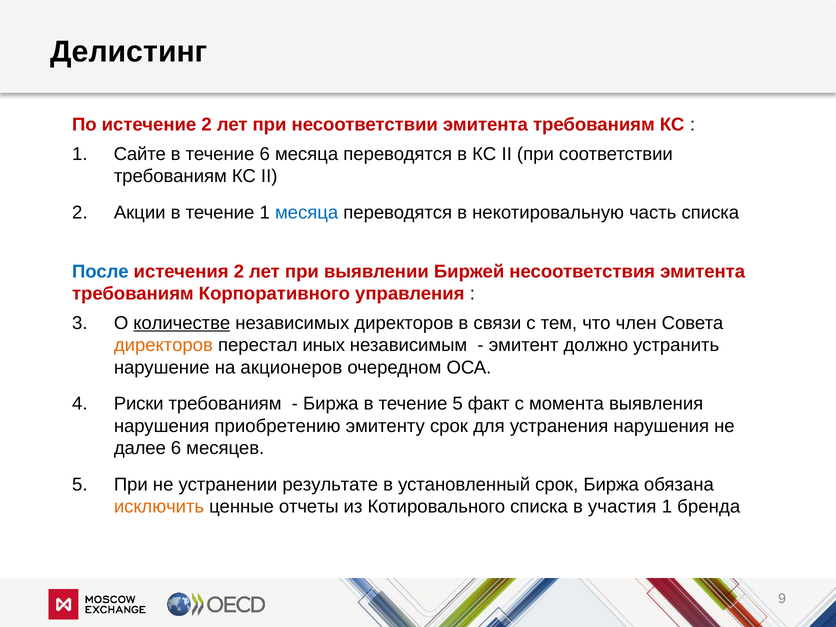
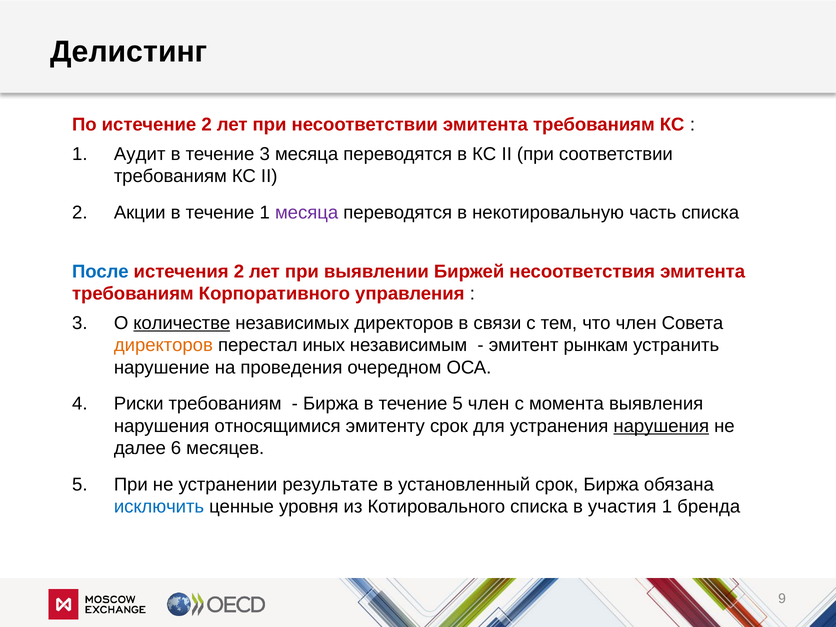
Сайте: Сайте -> Аудит (140, 154)
течение 6: 6 -> 3 (265, 154)
месяца colour: blue -> purple (307, 212)
должно: должно -> рынкам (596, 345)
акционеров: акционеров -> проведения (291, 368)
5 факт: факт -> член (489, 404)
приобретению: приобретению -> относящимися (278, 426)
нарушения underline: none -> present (661, 426)
исключить colour: orange -> blue (159, 507)
отчеты: отчеты -> уровня (309, 507)
